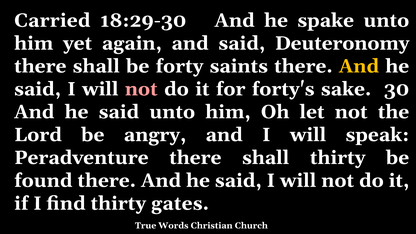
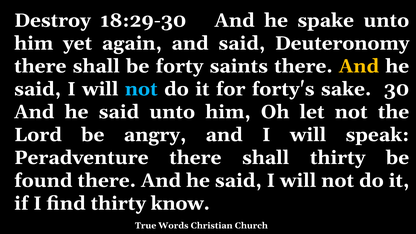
Carried: Carried -> Destroy (52, 20)
not colour: pink -> light blue (141, 89)
gates: gates -> know (180, 203)
